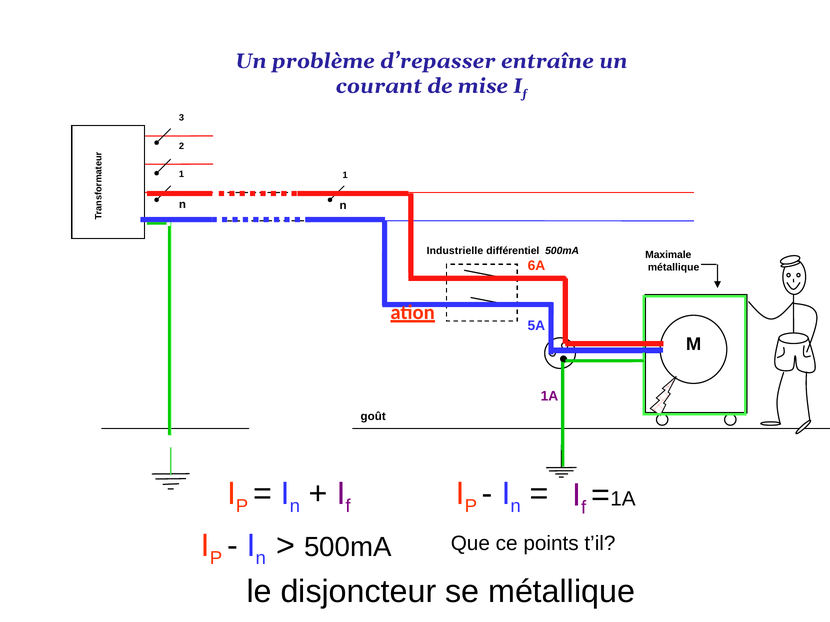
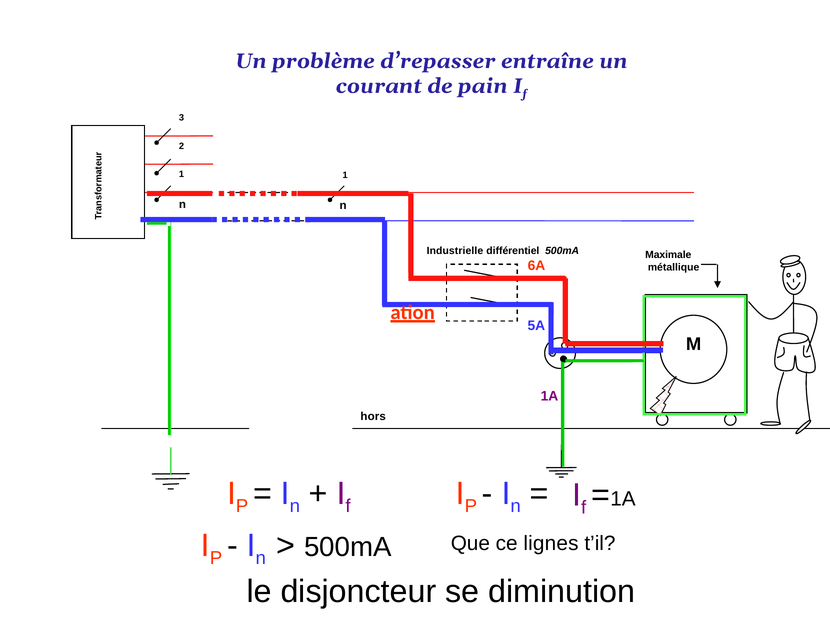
mise: mise -> pain (483, 86)
goût: goût -> hors (373, 417)
points: points -> lignes (551, 544)
se métallique: métallique -> diminution (562, 592)
